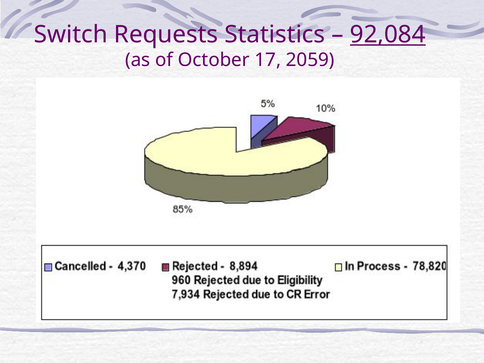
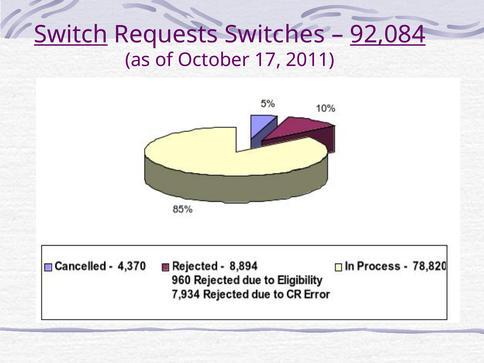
Switch underline: none -> present (71, 35)
Statistics: Statistics -> Switches (275, 35)
2059: 2059 -> 2011 (310, 60)
